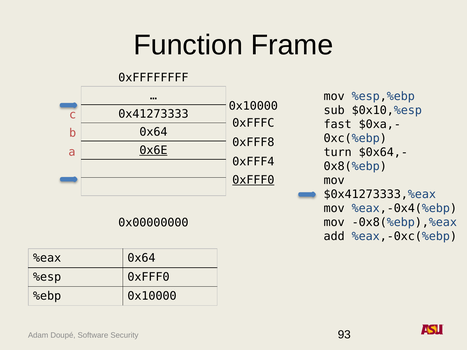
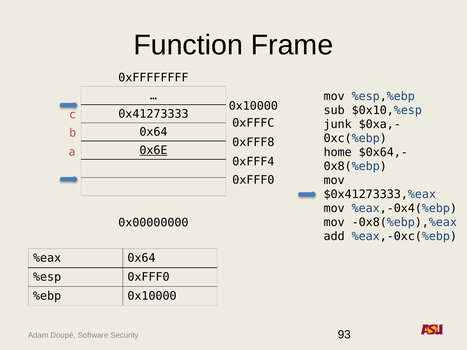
fast: fast -> junk (338, 125)
turn: turn -> home (338, 153)
0xFFF0 underline: present -> none (253, 180)
